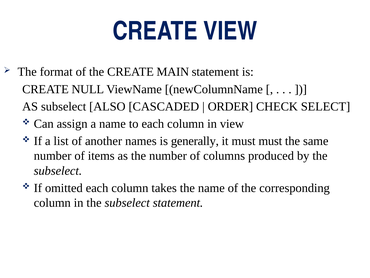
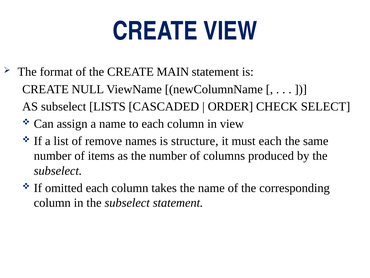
ALSO: ALSO -> LISTS (107, 106)
another: another -> remove (104, 141)
generally: generally -> structure (195, 141)
must must: must -> each (270, 141)
